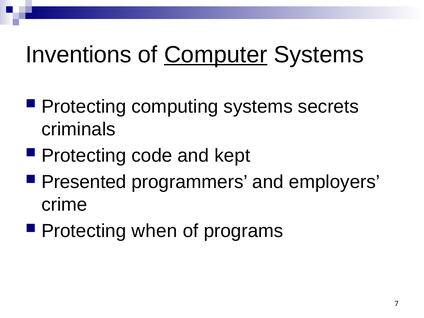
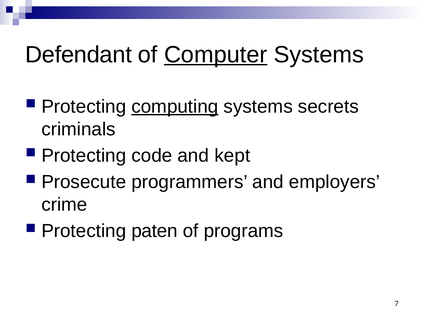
Inventions: Inventions -> Defendant (79, 55)
computing underline: none -> present (175, 107)
Presented: Presented -> Prosecute (84, 182)
when: when -> paten (155, 231)
